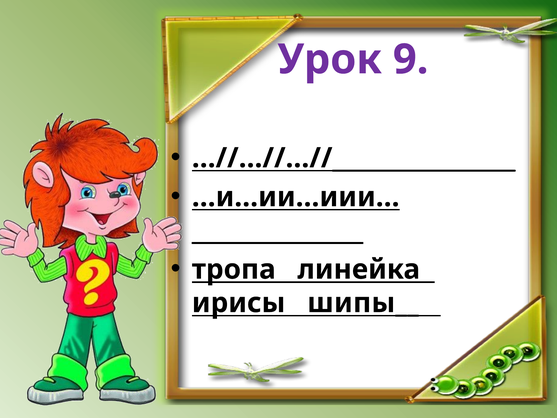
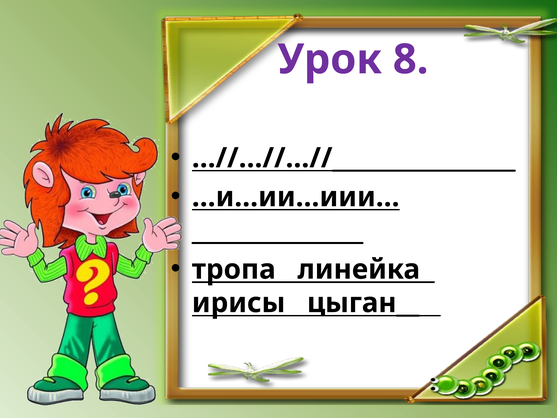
9: 9 -> 8 (411, 59)
шипы__: шипы__ -> цыган__ (363, 303)
